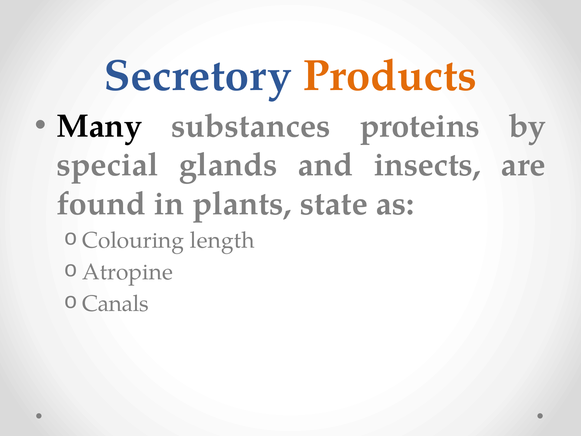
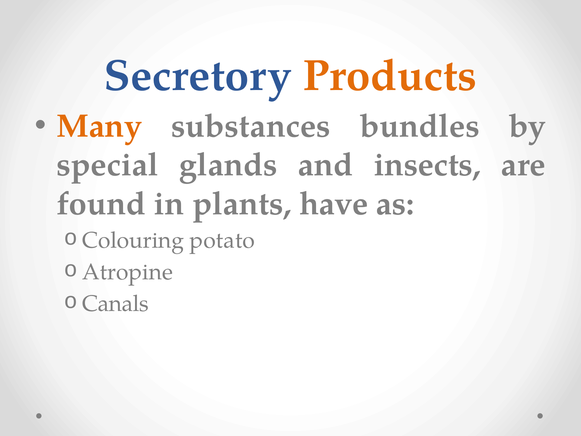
Many colour: black -> orange (99, 126)
proteins: proteins -> bundles (420, 126)
state: state -> have (334, 204)
length: length -> potato (222, 240)
